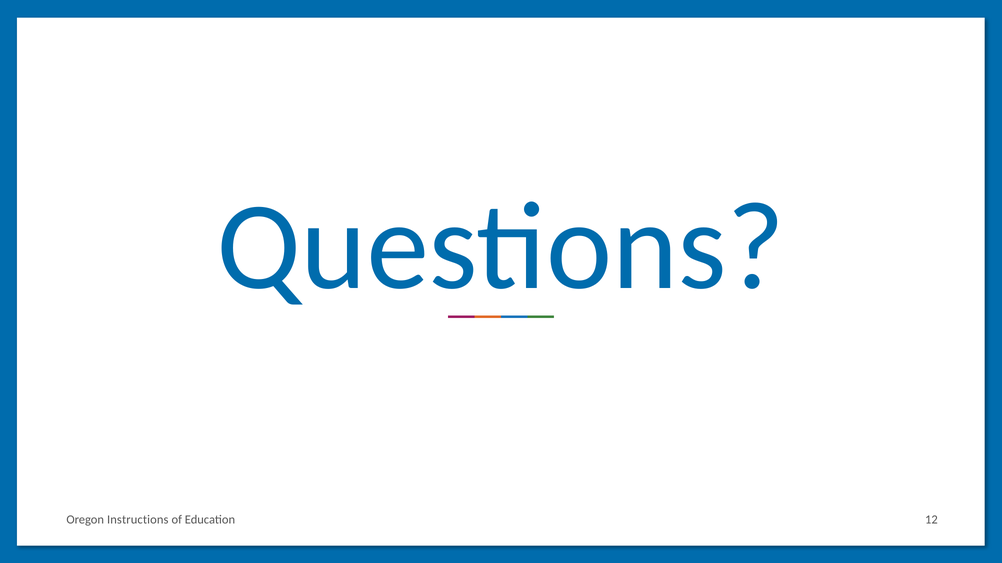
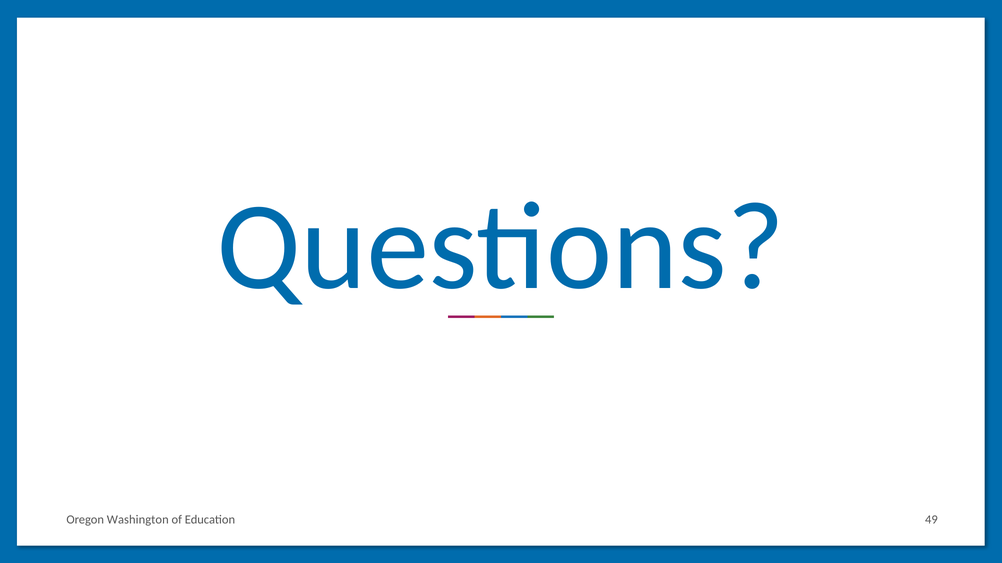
Instructions: Instructions -> Washington (138, 520)
12: 12 -> 49 (931, 520)
